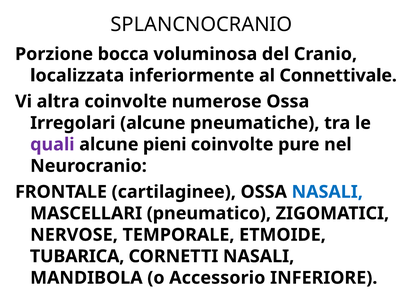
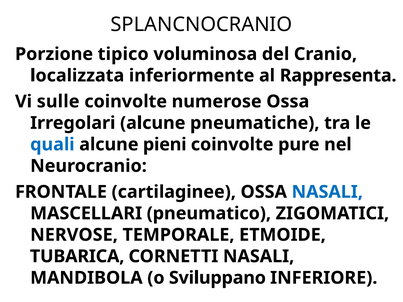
bocca: bocca -> tipico (123, 54)
Connettivale: Connettivale -> Rappresenta (338, 76)
altra: altra -> sulle (58, 102)
quali colour: purple -> blue (52, 145)
Accessorio: Accessorio -> Sviluppano (217, 278)
